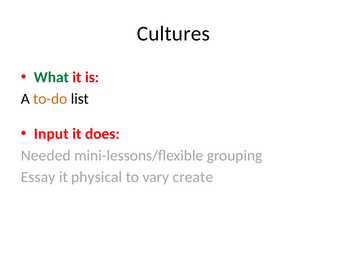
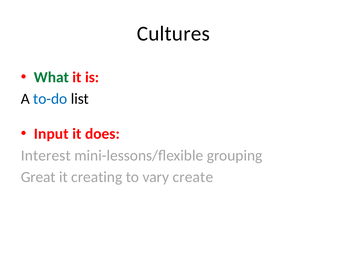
to-do colour: orange -> blue (50, 99)
Needed: Needed -> Interest (46, 156)
Essay: Essay -> Great (38, 177)
physical: physical -> creating (97, 177)
